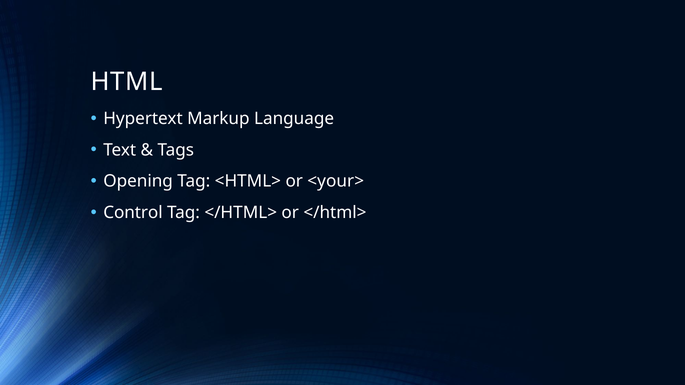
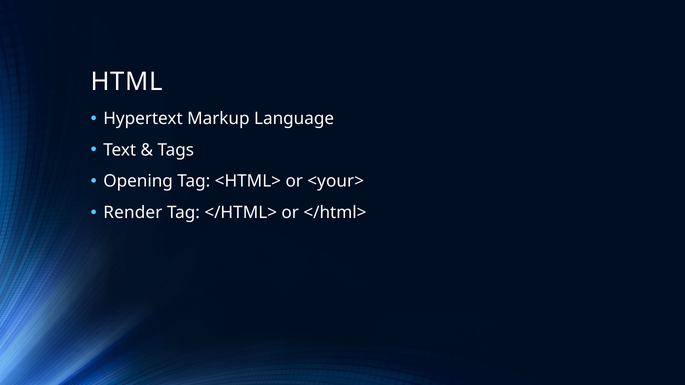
Control: Control -> Render (133, 213)
